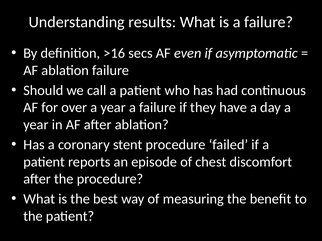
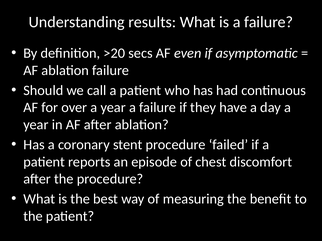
>16: >16 -> >20 (114, 53)
